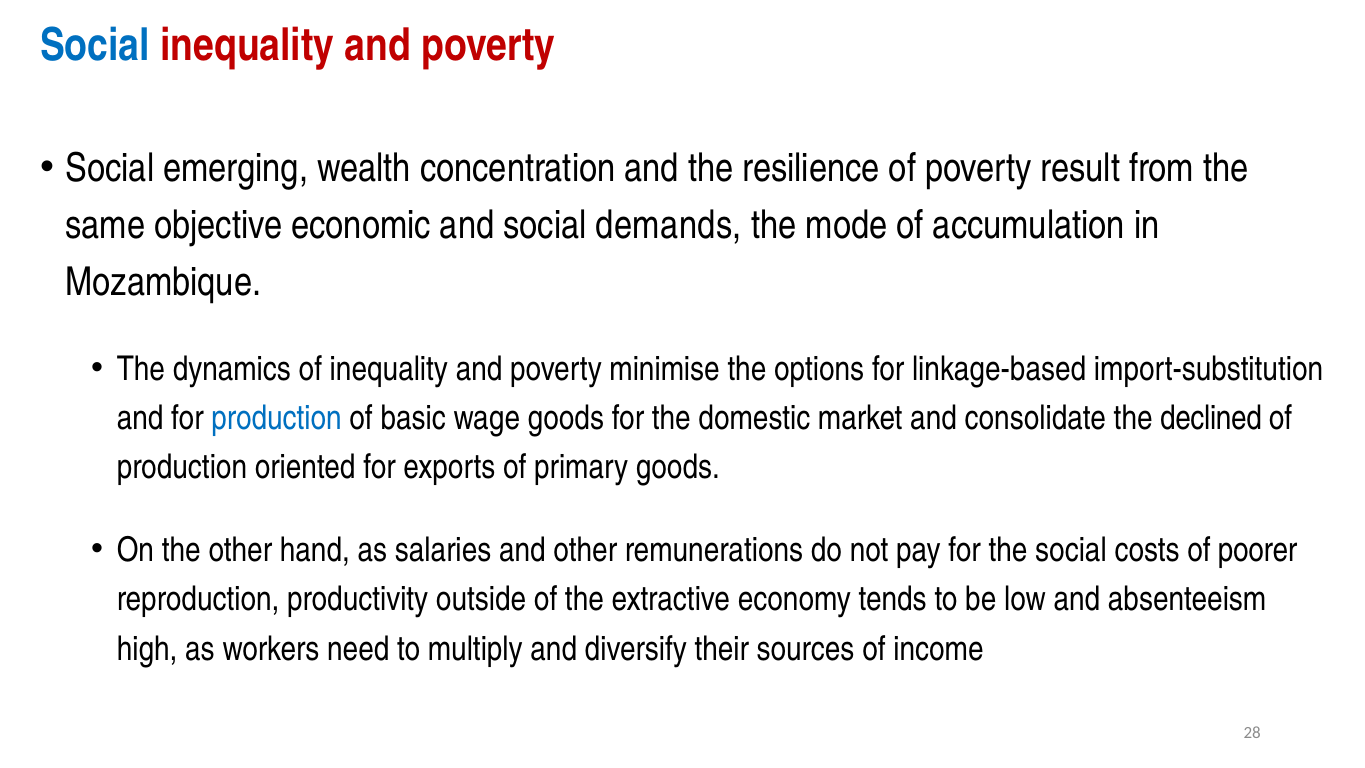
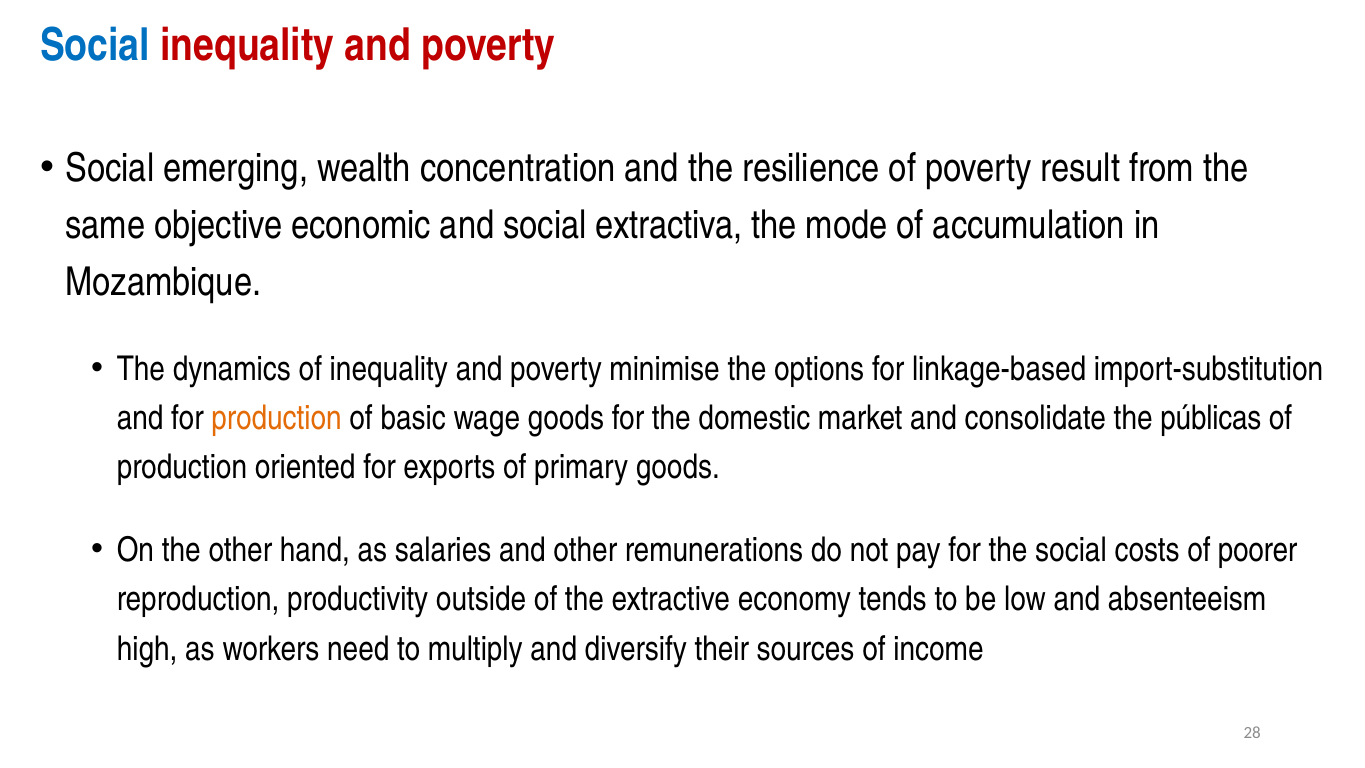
demands: demands -> extractiva (669, 225)
production colour: blue -> orange (276, 418)
declined: declined -> públicas (1211, 418)
